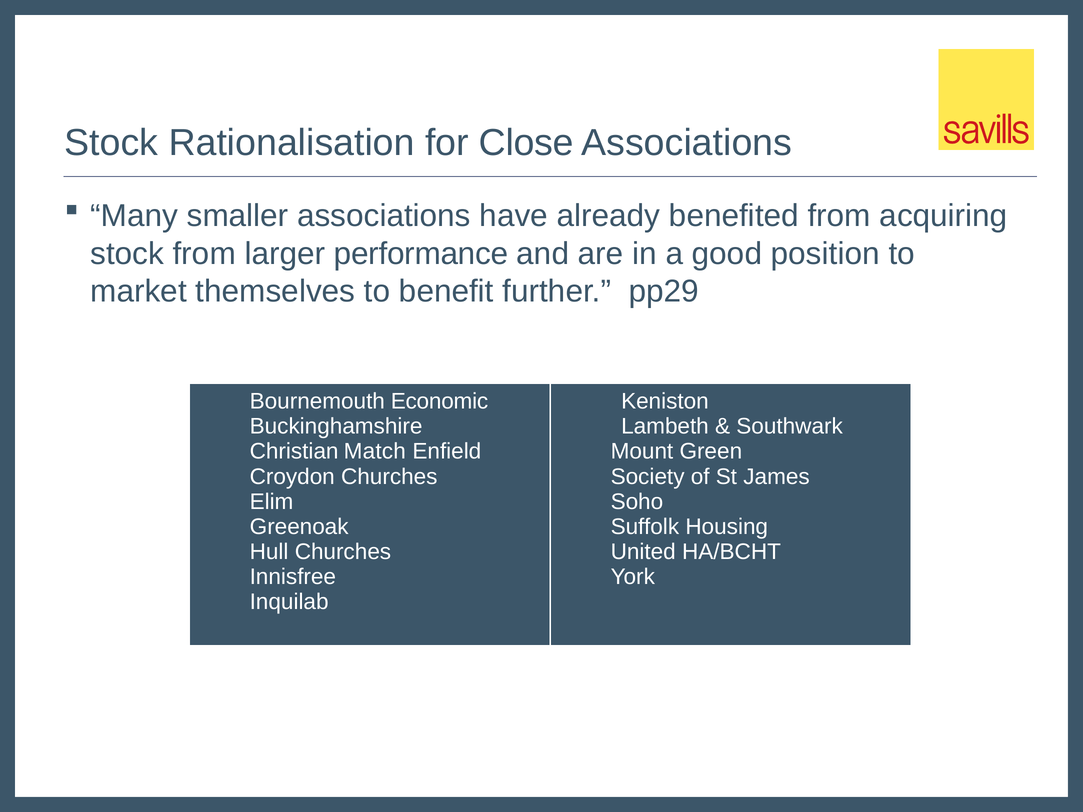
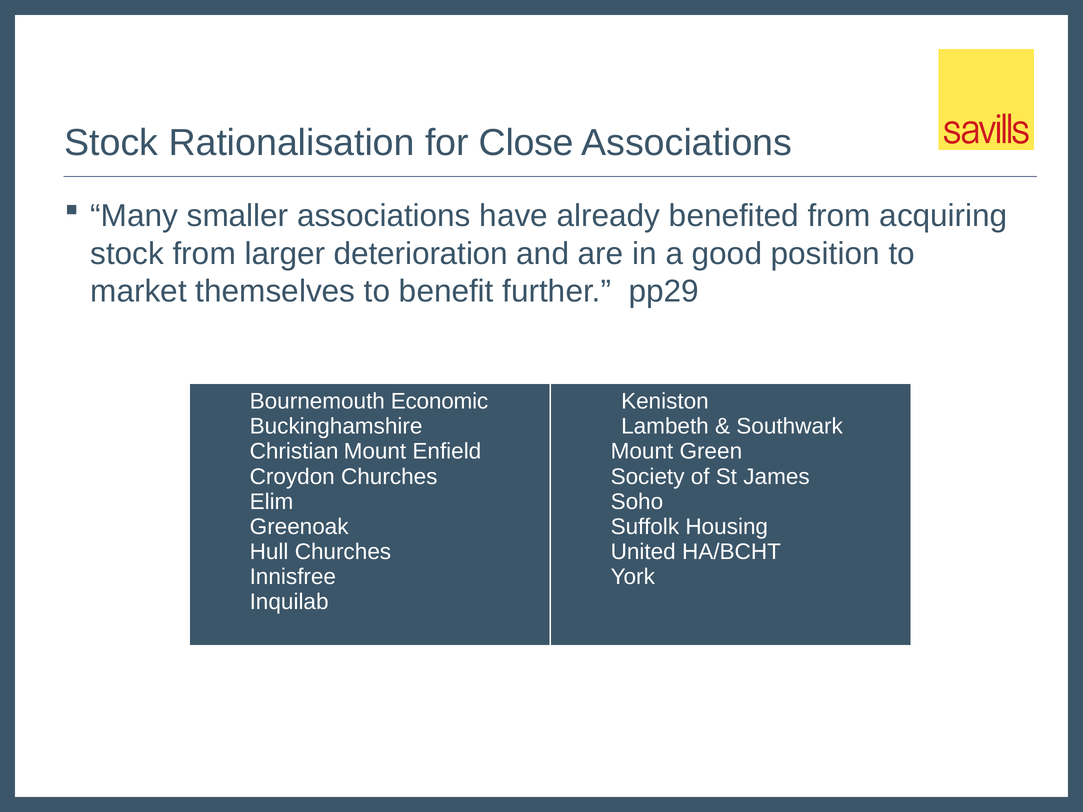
performance: performance -> deterioration (421, 254)
Christian Match: Match -> Mount (375, 452)
